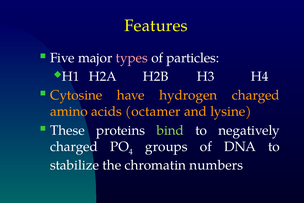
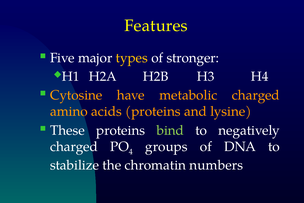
types colour: pink -> yellow (132, 58)
particles: particles -> stronger (193, 58)
hydrogen: hydrogen -> metabolic (188, 95)
acids octamer: octamer -> proteins (153, 111)
